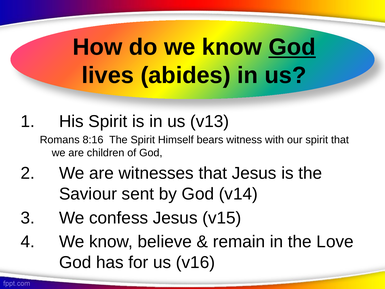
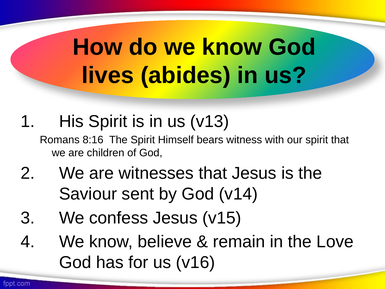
God underline: present -> none (292, 47)
